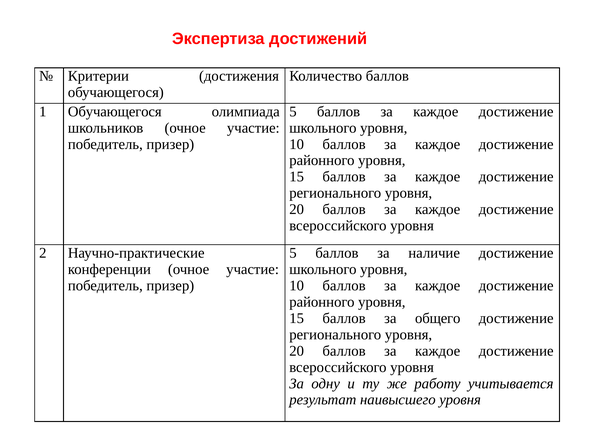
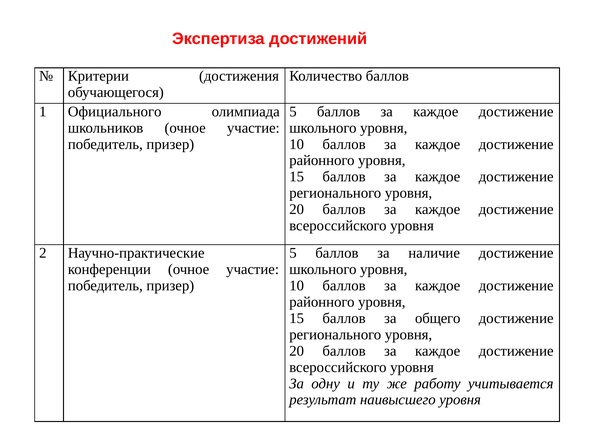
1 Обучающегося: Обучающегося -> Официального (115, 111)
